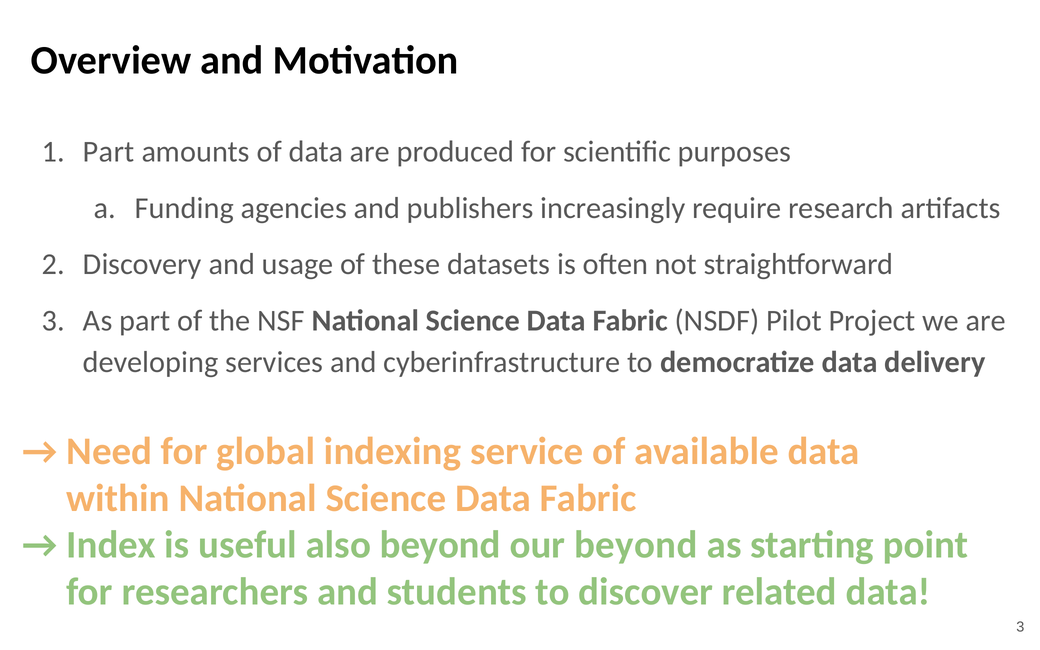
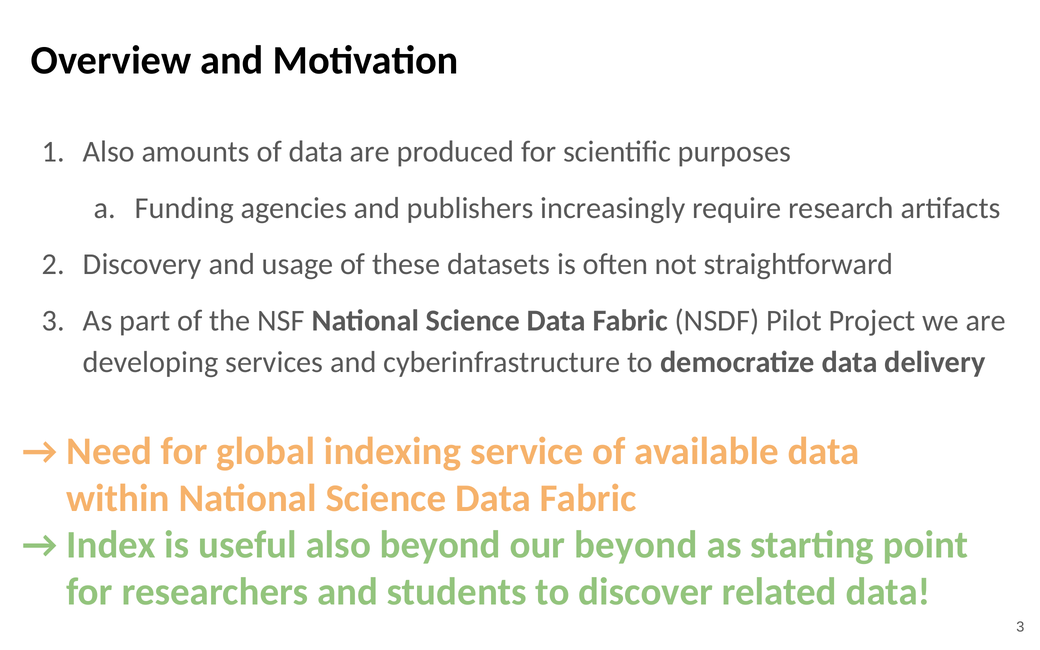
Part: Part -> Also (109, 152)
